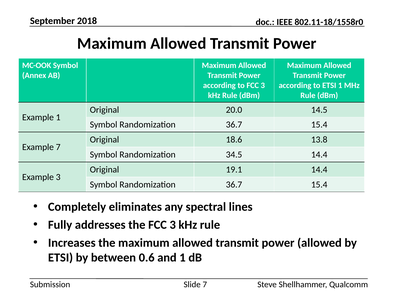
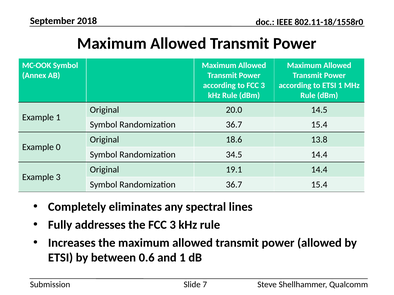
Example 7: 7 -> 0 (58, 147)
